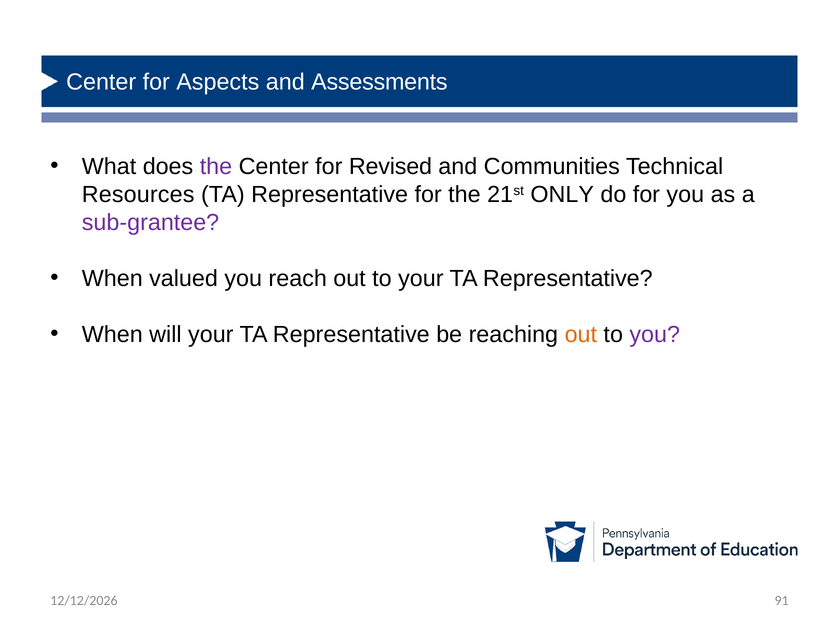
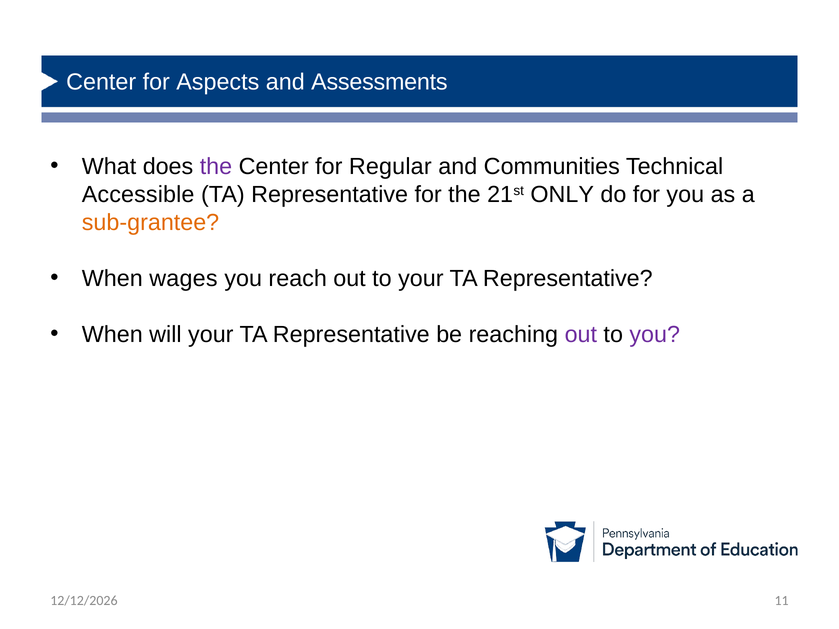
Revised: Revised -> Regular (390, 167)
Resources: Resources -> Accessible (138, 195)
sub-grantee colour: purple -> orange (151, 223)
valued: valued -> wages (183, 279)
out colour: orange -> purple (581, 335)
91: 91 -> 11 (782, 601)
